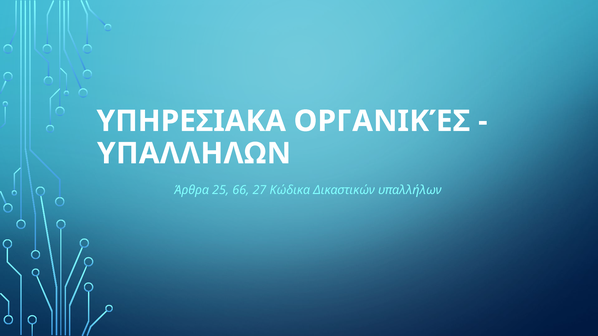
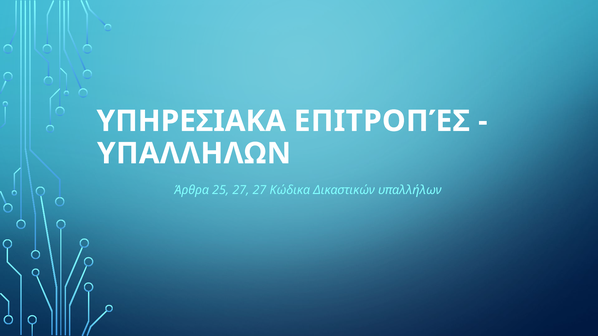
ΟΡΓΑΝΙΚΈΣ: ΟΡΓΑΝΙΚΈΣ -> ΕΠΙΤΡΟΠΈΣ (382, 121)
25 66: 66 -> 27 (241, 190)
